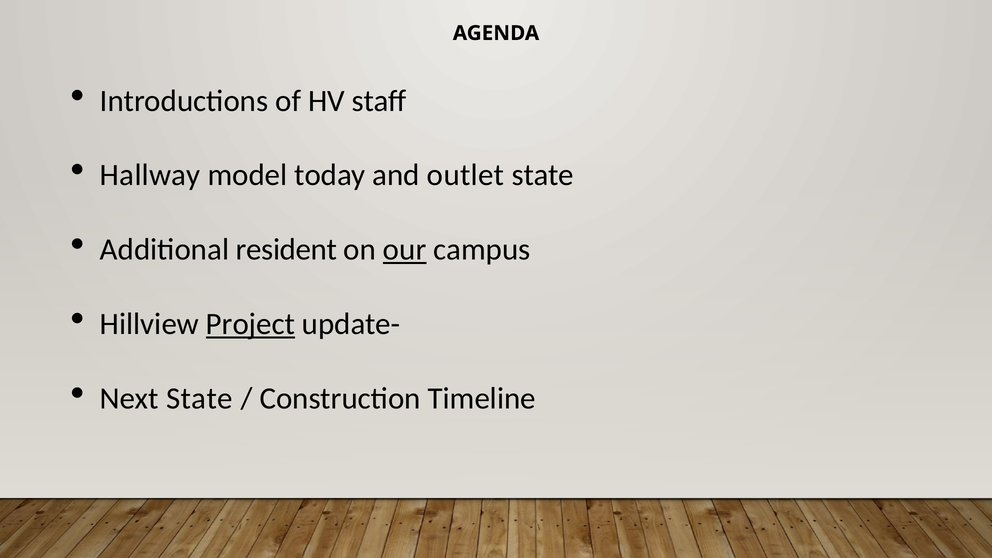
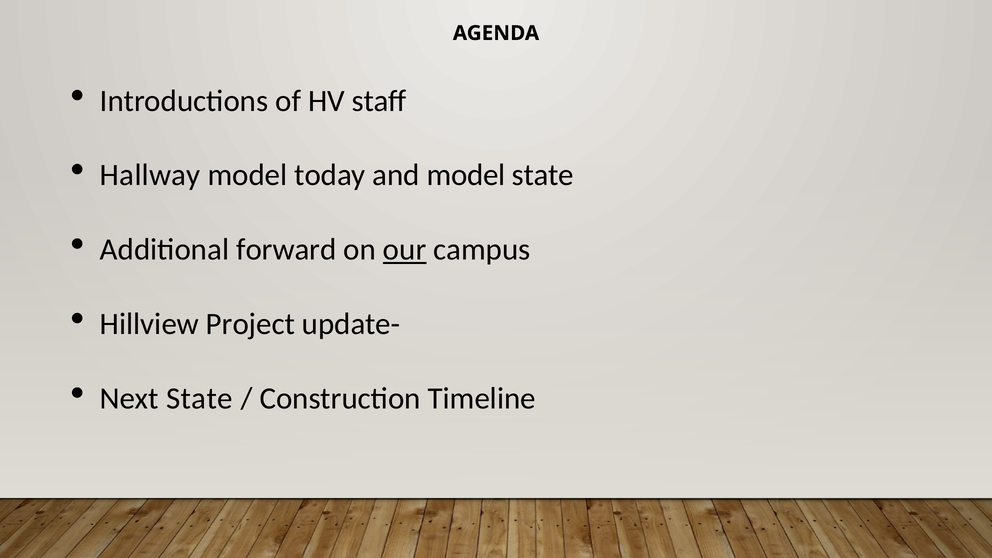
and outlet: outlet -> model (466, 175)
resident: resident -> forward (286, 250)
Project underline: present -> none (250, 324)
